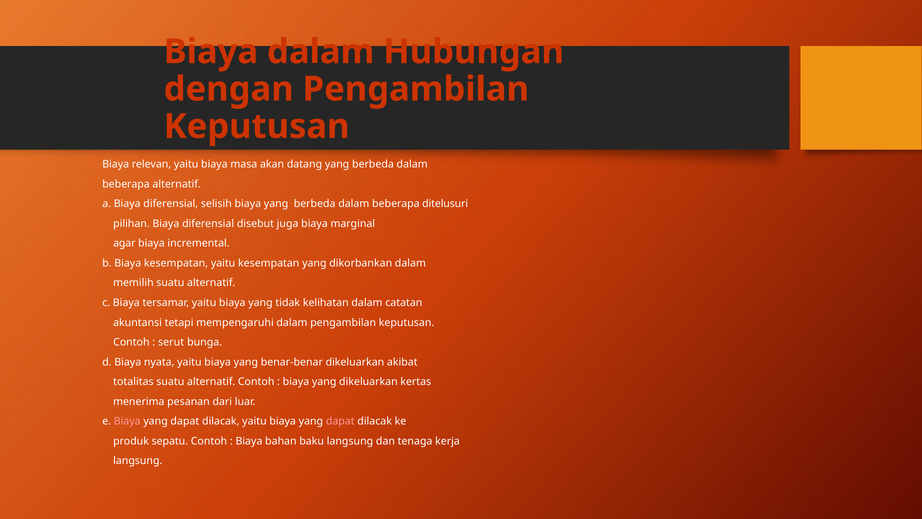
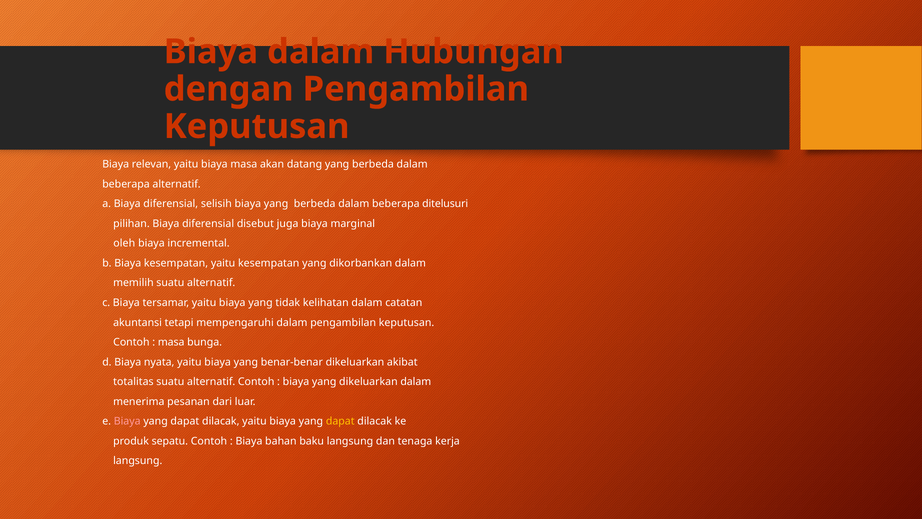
agar: agar -> oleh (124, 243)
serut: serut -> masa (171, 342)
dikeluarkan kertas: kertas -> dalam (416, 382)
dapat colour: pink -> yellow (340, 421)
